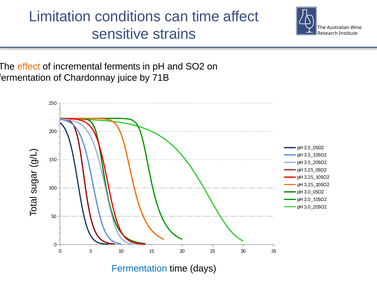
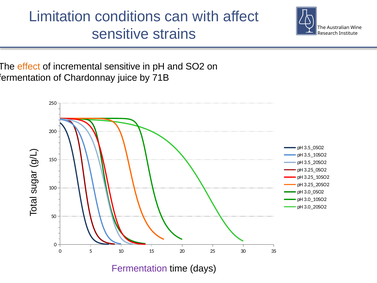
can time: time -> with (206, 16)
incremental ferments: ferments -> sensitive (122, 66)
Fermentation colour: blue -> purple (139, 268)
